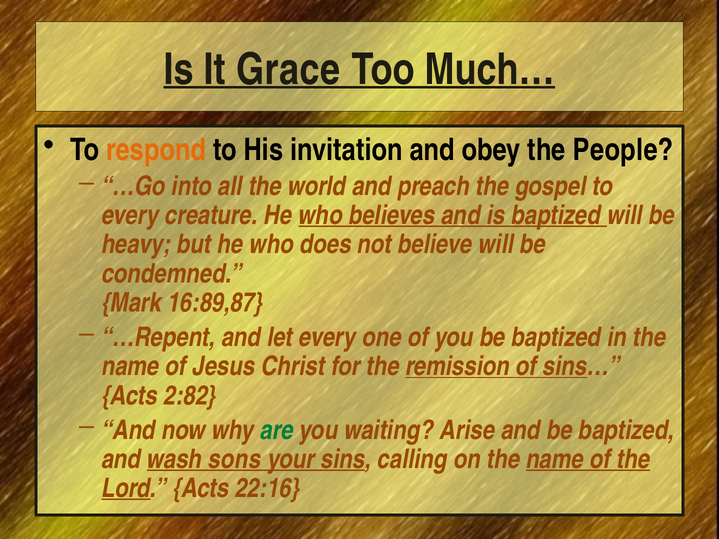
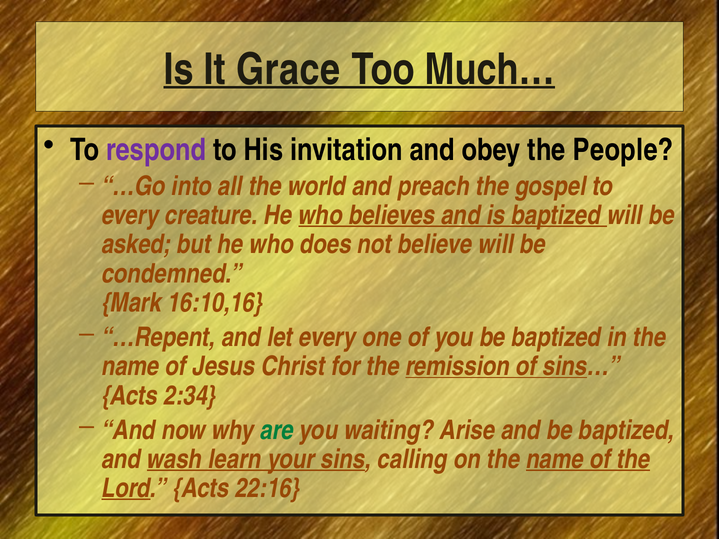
respond colour: orange -> purple (156, 150)
heavy: heavy -> asked (136, 245)
16:89,87: 16:89,87 -> 16:10,16 (215, 303)
2:82: 2:82 -> 2:34 (190, 396)
sons: sons -> learn (235, 459)
